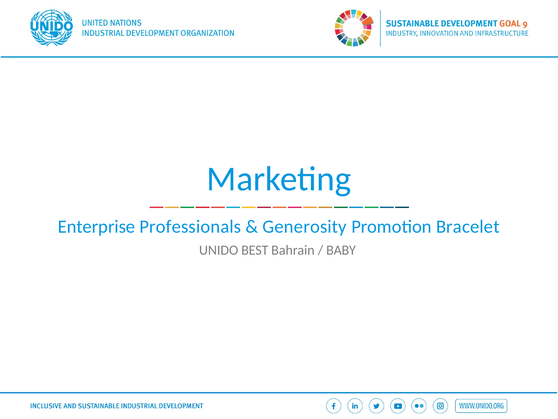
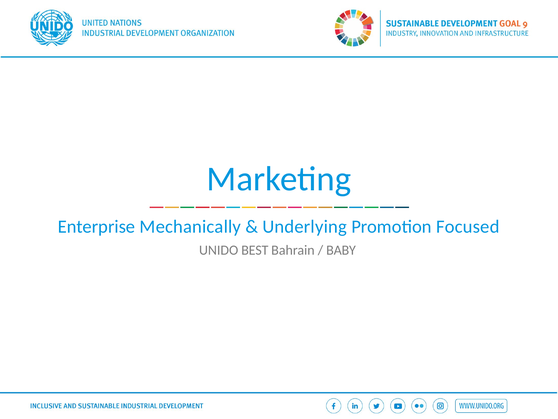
Professionals: Professionals -> Mechanically (190, 226)
Generosity: Generosity -> Underlying (305, 226)
Bracelet: Bracelet -> Focused (468, 226)
